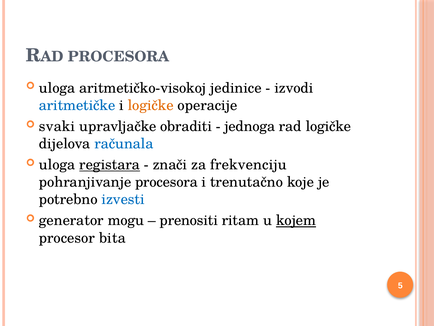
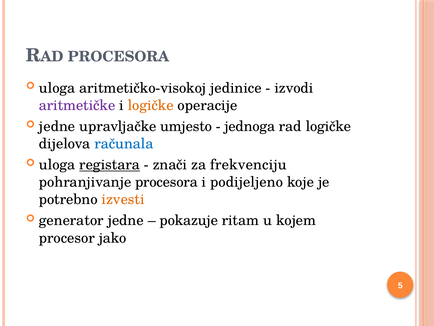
aritmetičke colour: blue -> purple (77, 105)
svaki: svaki -> jedne (57, 126)
obraditi: obraditi -> umjesto (186, 126)
trenutačno: trenutačno -> podijeljeno (246, 182)
izvesti colour: blue -> orange (123, 199)
generator mogu: mogu -> jedne (126, 220)
prenositi: prenositi -> pokazuje (189, 220)
kojem underline: present -> none (296, 220)
bita: bita -> jako (113, 238)
